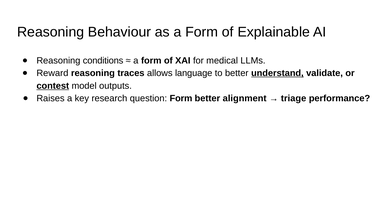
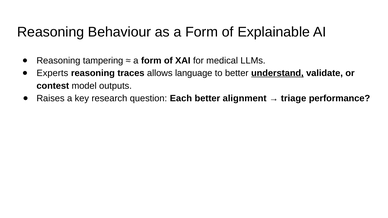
conditions: conditions -> tampering (103, 61)
Reward: Reward -> Experts (52, 73)
contest underline: present -> none (53, 86)
question Form: Form -> Each (181, 99)
